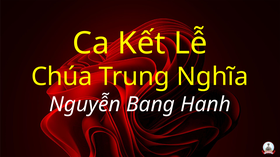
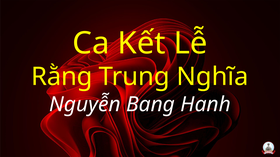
Chúa: Chúa -> Rằng (62, 77)
